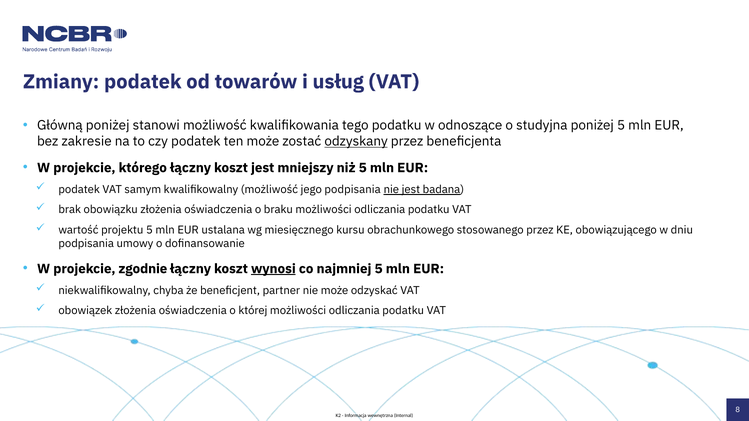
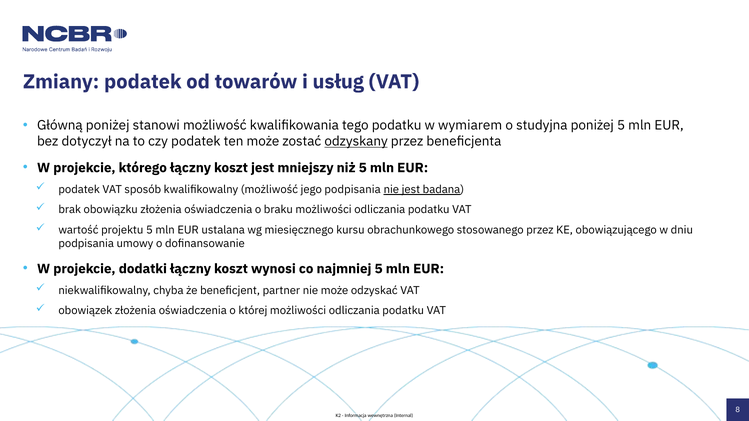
odnoszące: odnoszące -> wymiarem (470, 125)
zakresie: zakresie -> dotyczył (87, 142)
samym: samym -> sposób (143, 189)
zgodnie: zgodnie -> dodatki (143, 269)
wynosi underline: present -> none (273, 269)
